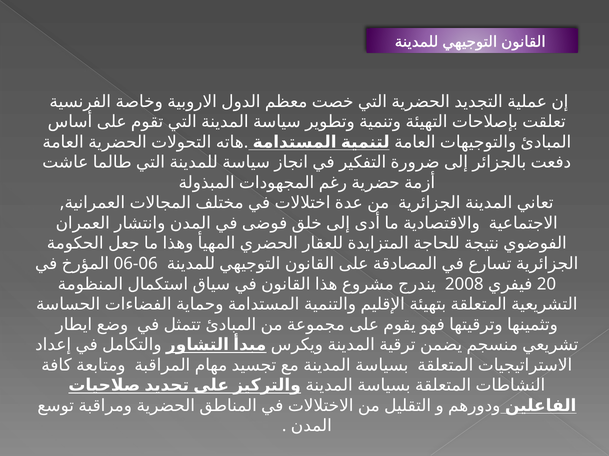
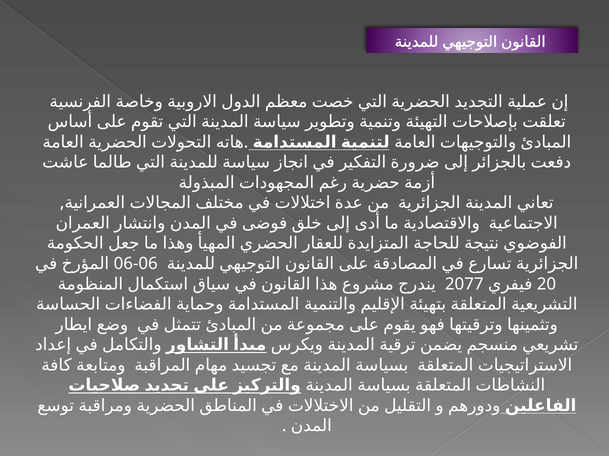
2008: 2008 -> 2077 (464, 284)
